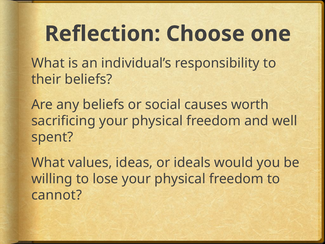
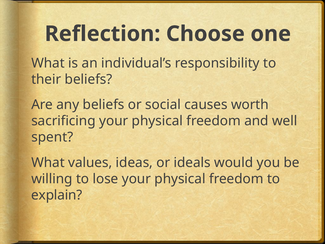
cannot: cannot -> explain (57, 195)
